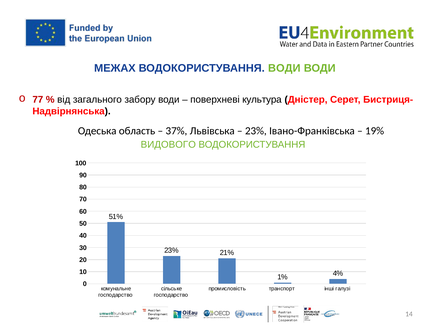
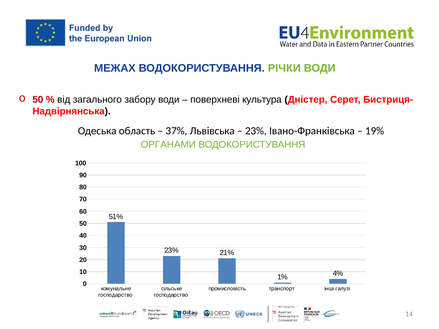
ВОДОКОРИСТУВАННЯ ВОДИ: ВОДИ -> РІЧКИ (284, 68)
77: 77 -> 50 (38, 100)
ВИДОВОГО: ВИДОВОГО -> ОРГАНАМИ (168, 145)
